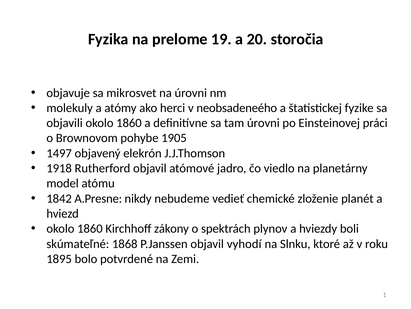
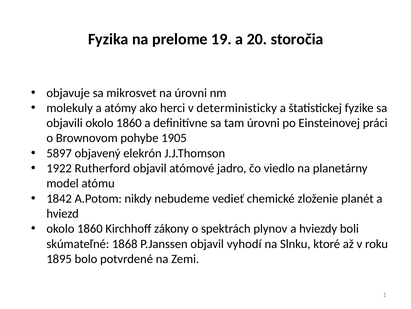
neobsadeneého: neobsadeneého -> deterministicky (237, 108)
1497: 1497 -> 5897 (59, 153)
1918: 1918 -> 1922 (59, 168)
A.Presne: A.Presne -> A.Potom (98, 198)
